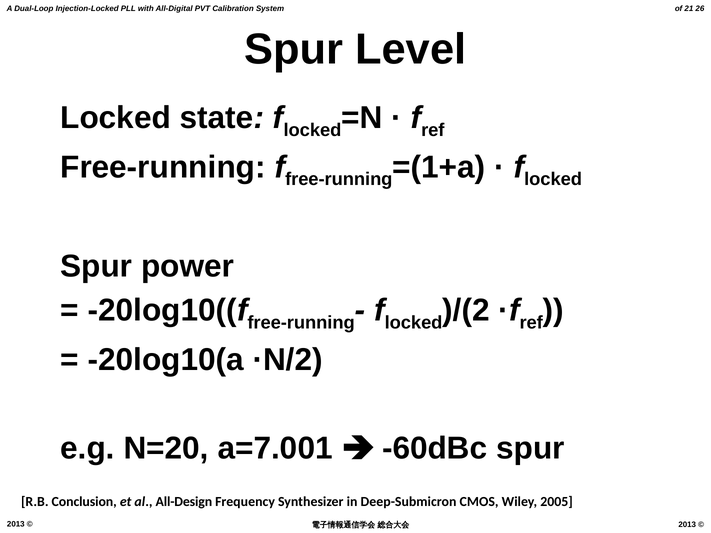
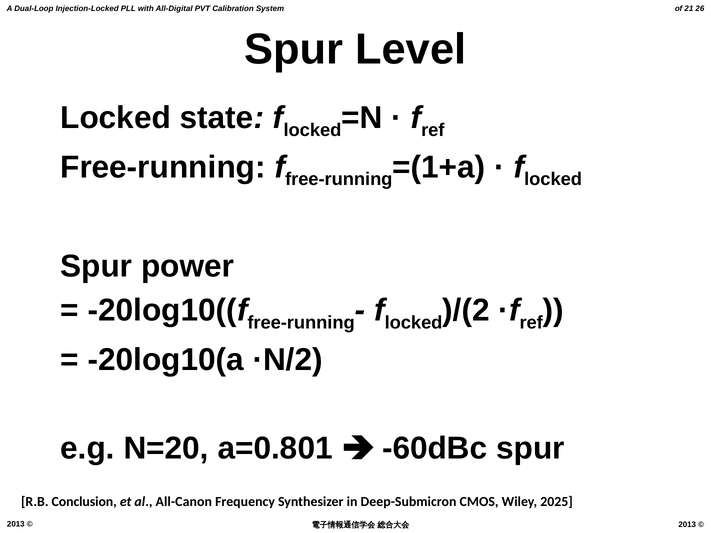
a=7.001: a=7.001 -> a=0.801 (275, 448)
All-Design: All-Design -> All-Canon (184, 502)
2005: 2005 -> 2025 (557, 502)
